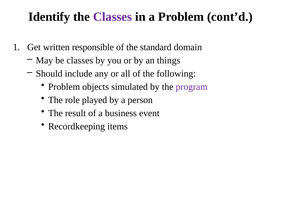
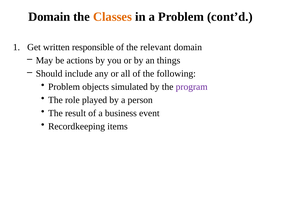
Identify: Identify -> Domain (49, 17)
Classes colour: purple -> orange (113, 17)
standard: standard -> relevant (156, 47)
be classes: classes -> actions (80, 60)
